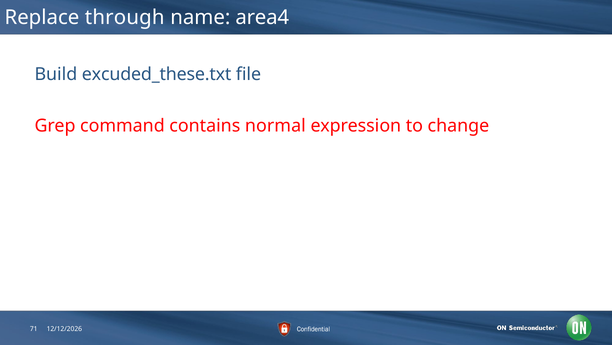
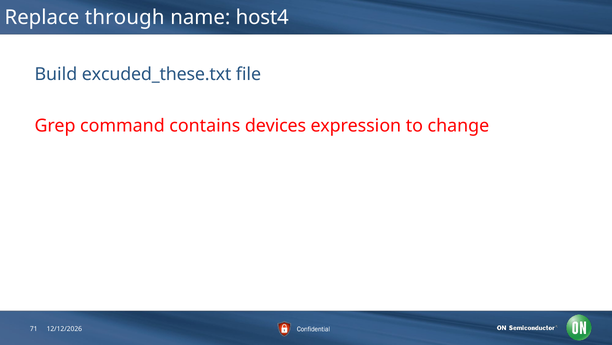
area4: area4 -> host4 (262, 17)
normal: normal -> devices (275, 125)
